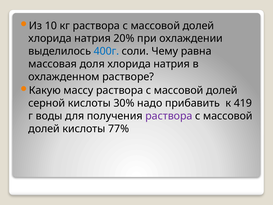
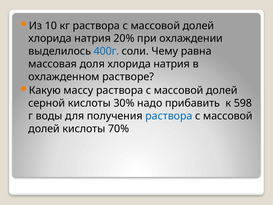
419: 419 -> 598 (243, 103)
раствора colour: purple -> blue (169, 116)
77%: 77% -> 70% (119, 129)
